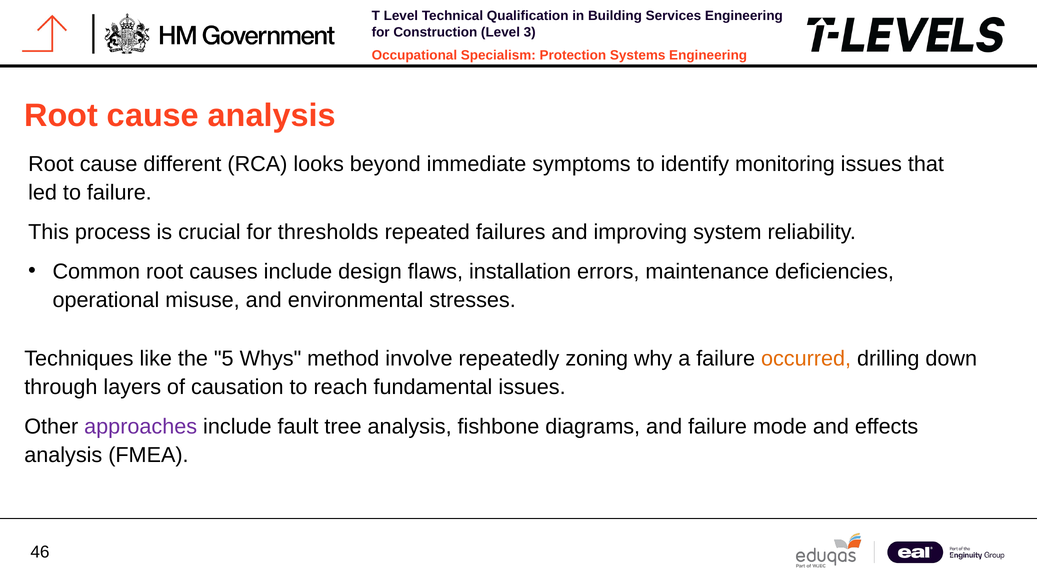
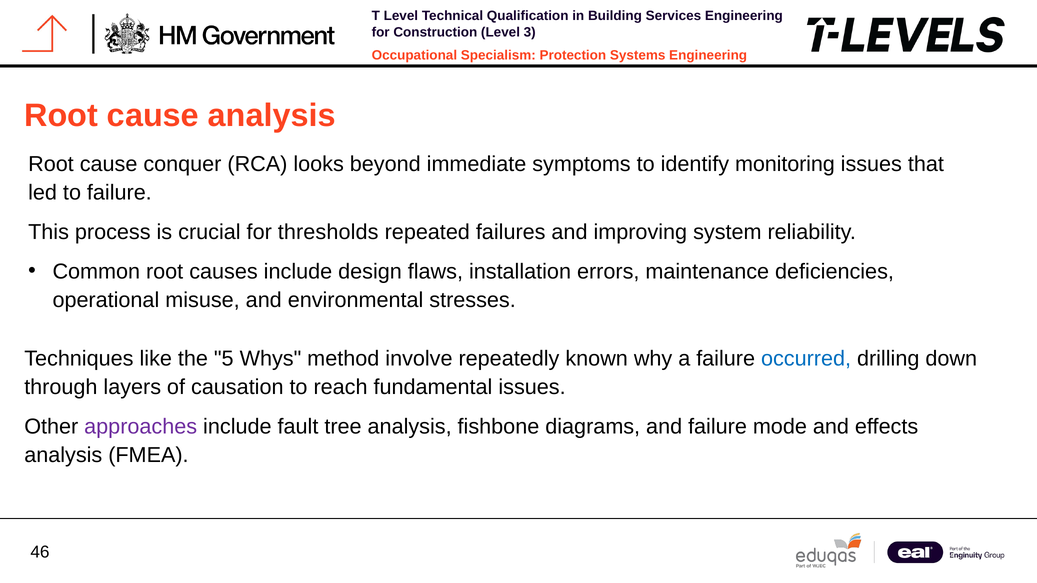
different: different -> conquer (182, 164)
zoning: zoning -> known (597, 359)
occurred colour: orange -> blue (806, 359)
